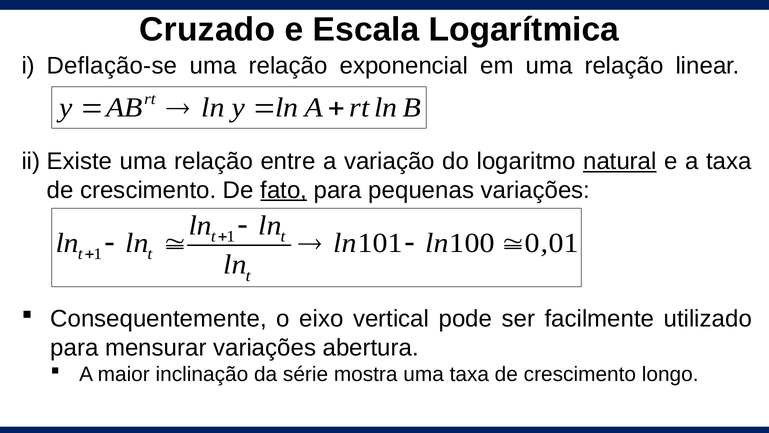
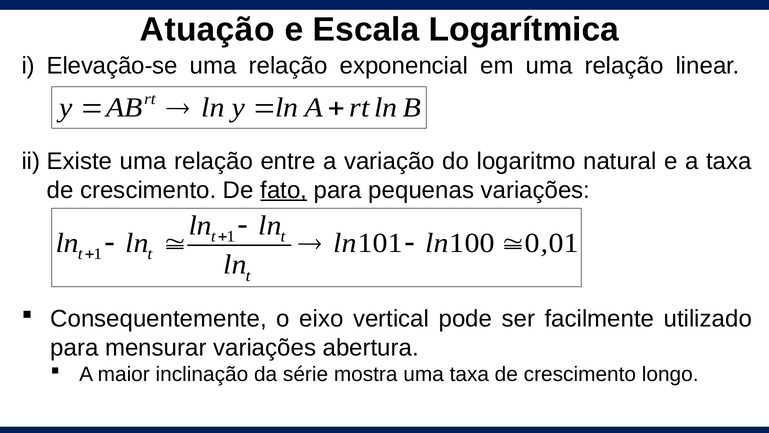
Cruzado: Cruzado -> Atuação (207, 30)
Deflação-se: Deflação-se -> Elevação-se (112, 66)
natural underline: present -> none (620, 161)
